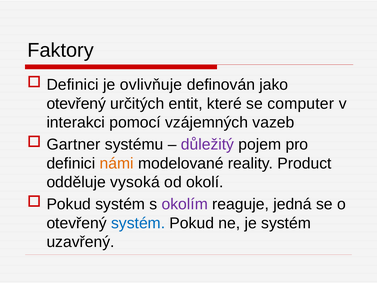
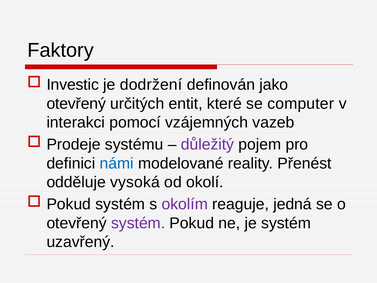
Definici: Definici -> Investic (73, 85)
ovlivňuje: ovlivňuje -> dodržení (151, 85)
Gartner: Gartner -> Prodeje (74, 144)
námi colour: orange -> blue (117, 163)
Product: Product -> Přenést (304, 163)
systém colour: blue -> purple (138, 223)
